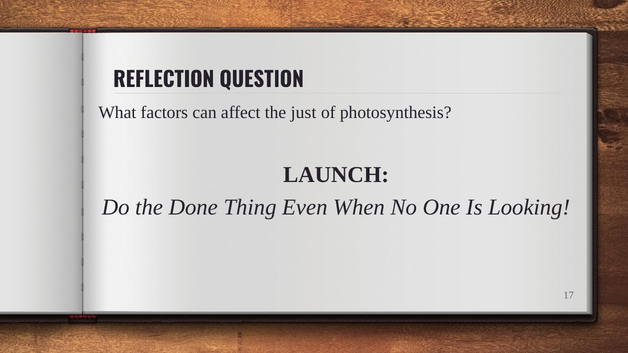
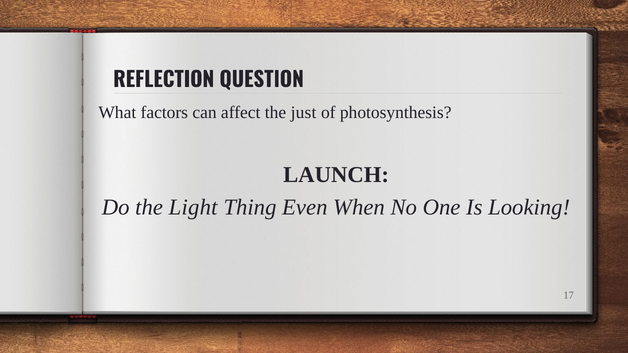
Done: Done -> Light (193, 207)
